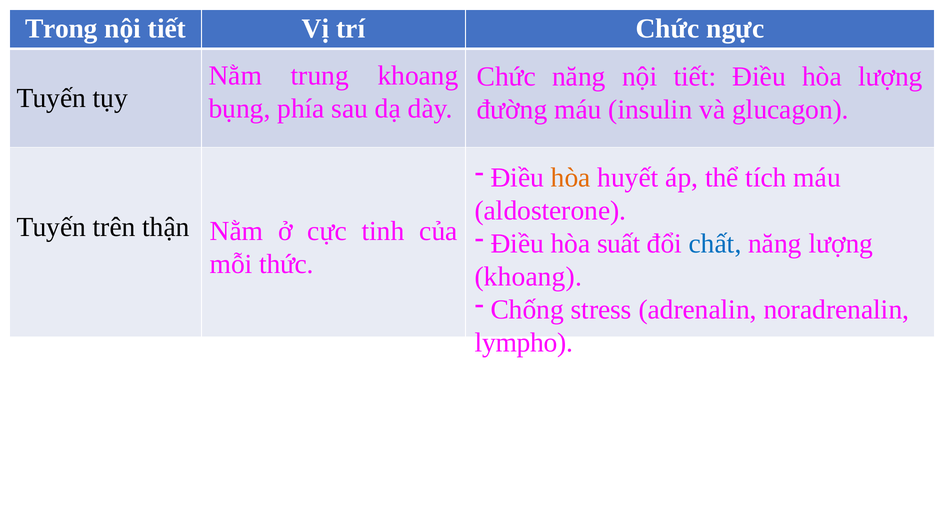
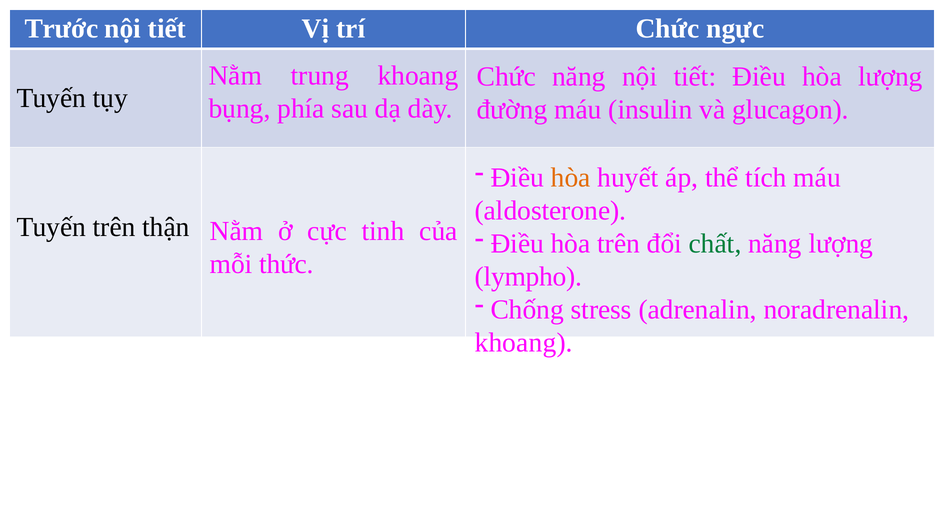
Trong: Trong -> Trước (62, 29)
hòa suất: suất -> trên (619, 244)
chất colour: blue -> green (715, 244)
khoang: khoang -> lympho (528, 277)
lympho: lympho -> khoang (524, 343)
